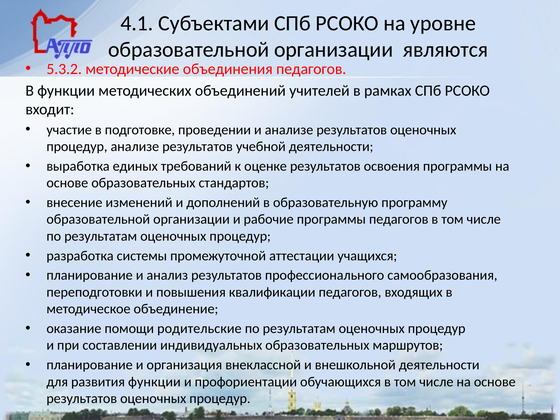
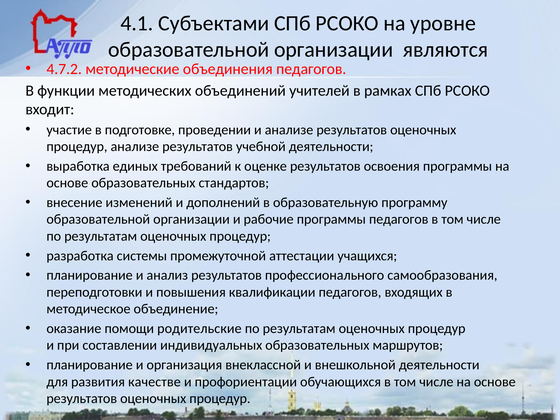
5.3.2: 5.3.2 -> 4.7.2 (64, 69)
развития функции: функции -> качестве (154, 382)
